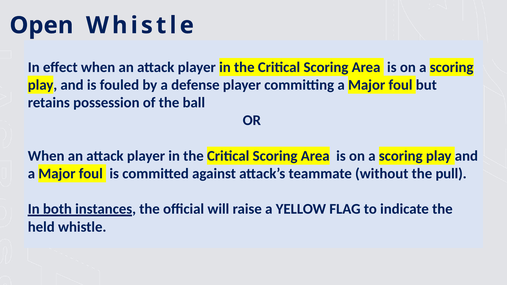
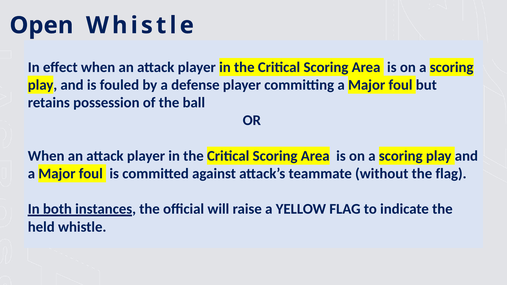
the pull: pull -> flag (451, 174)
